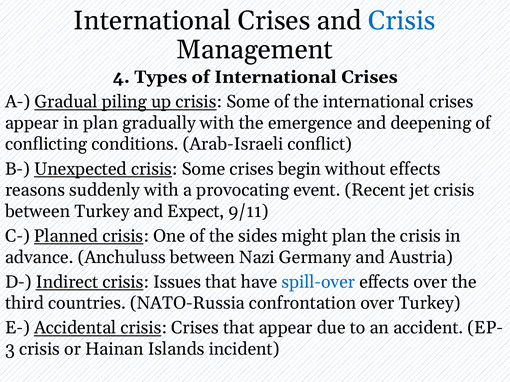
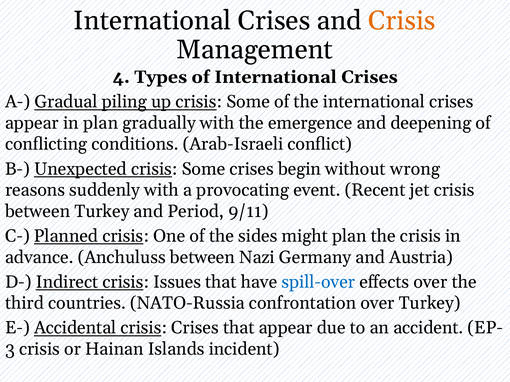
Crisis colour: blue -> orange (402, 21)
without effects: effects -> wrong (415, 169)
Expect: Expect -> Period (196, 212)
